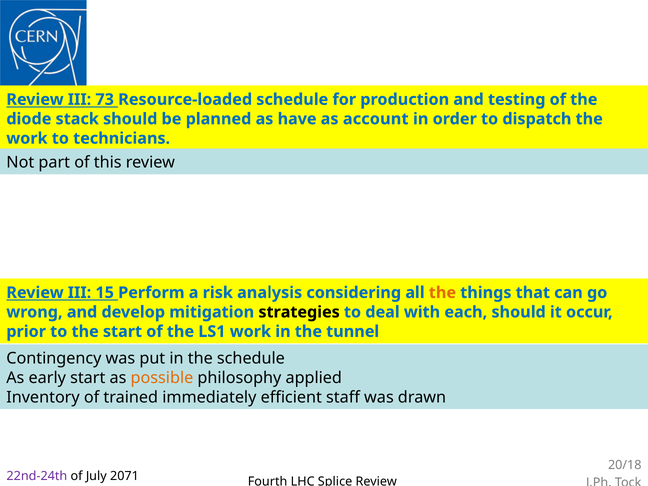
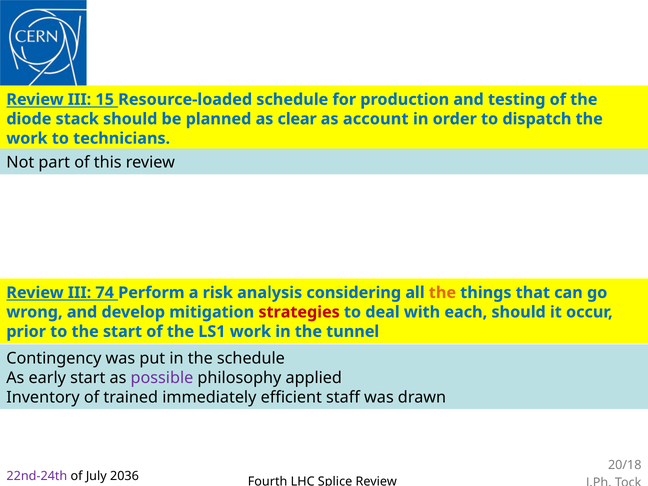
73: 73 -> 15 (105, 100)
have: have -> clear (297, 119)
15: 15 -> 74 (105, 293)
strategies colour: black -> red (299, 312)
possible colour: orange -> purple (162, 378)
2071: 2071 -> 2036 (124, 476)
